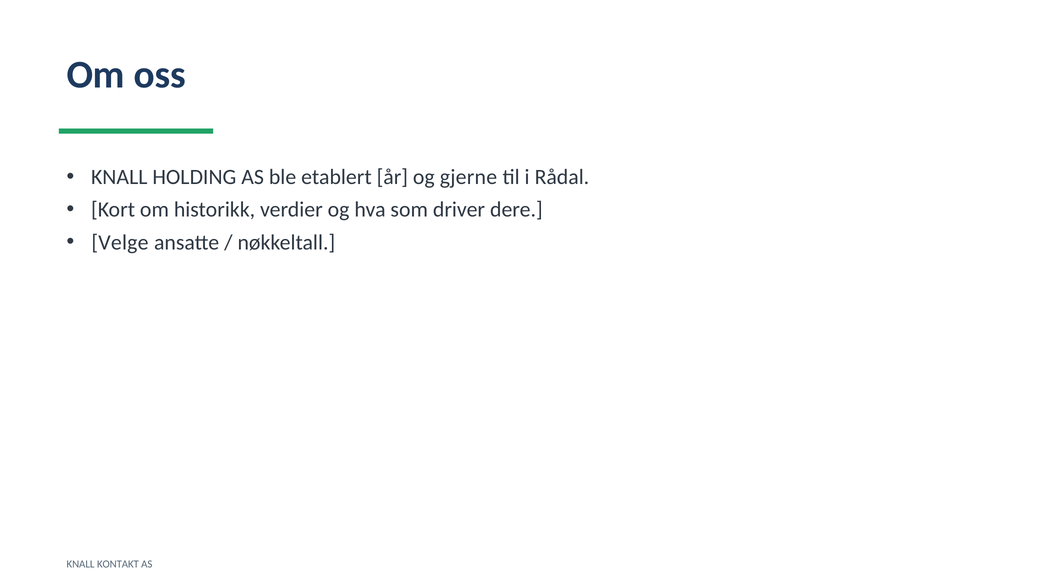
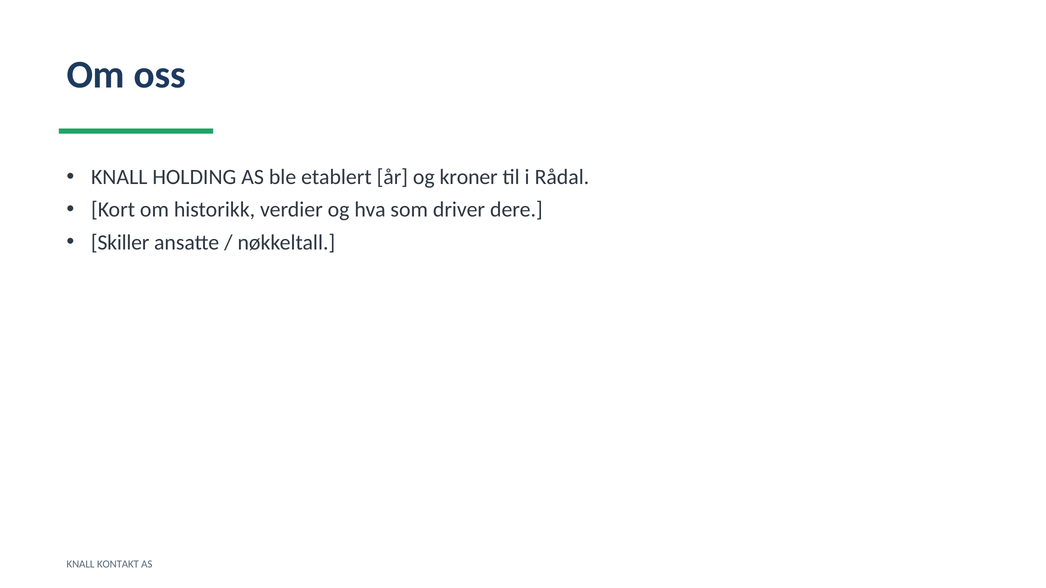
gjerne: gjerne -> kroner (469, 177)
Velge: Velge -> Skiller (120, 243)
